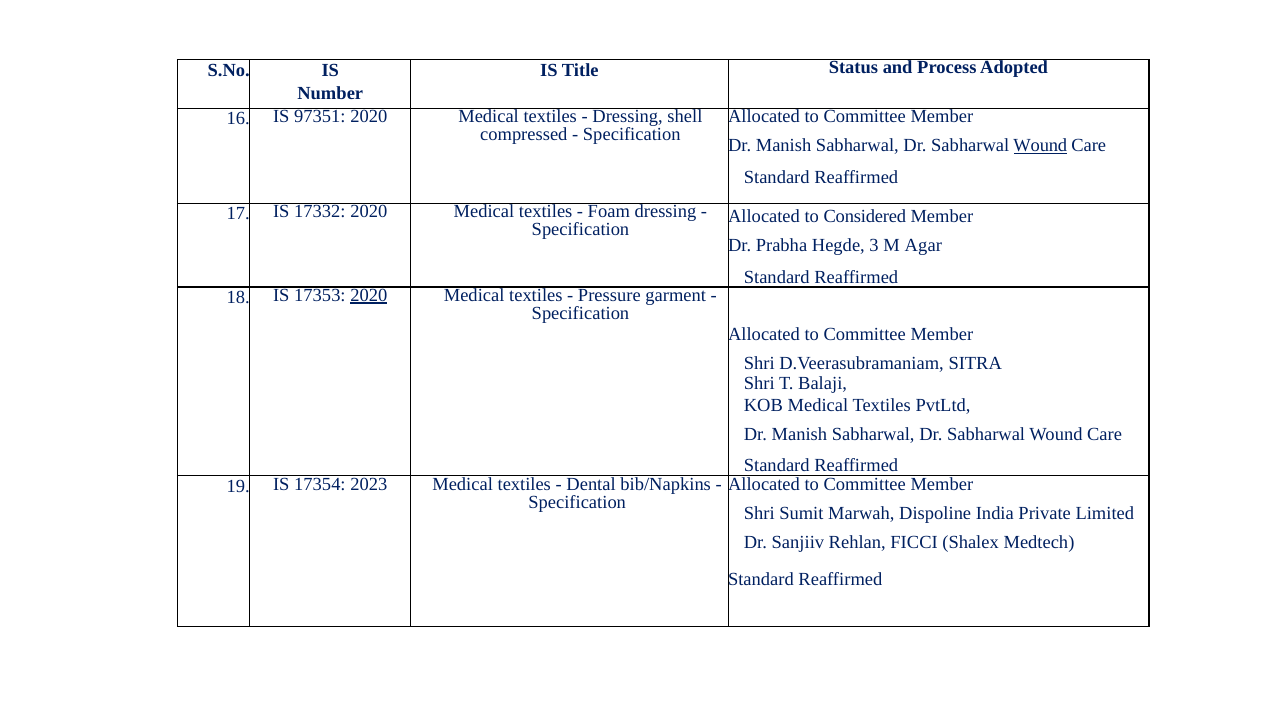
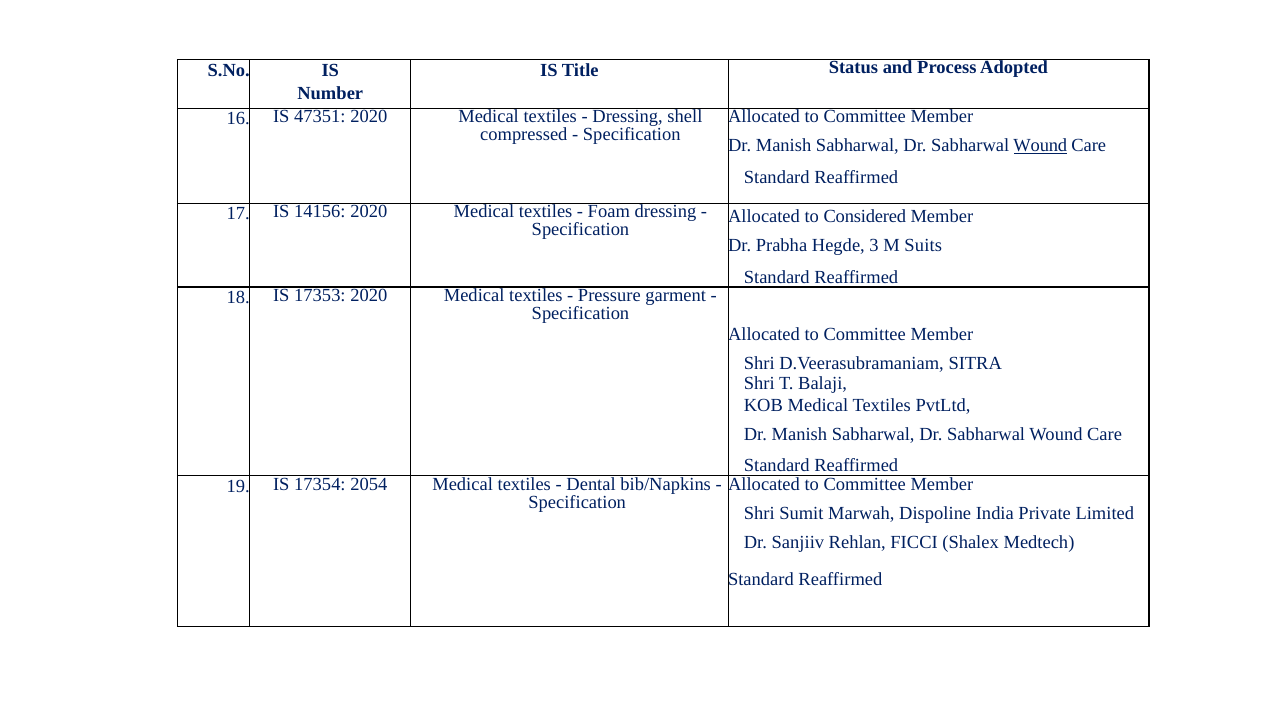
97351: 97351 -> 47351 (320, 117)
17332: 17332 -> 14156 (320, 212)
Agar: Agar -> Suits (923, 245)
2020 underline: present -> none (369, 295)
2023: 2023 -> 2054 (369, 484)
